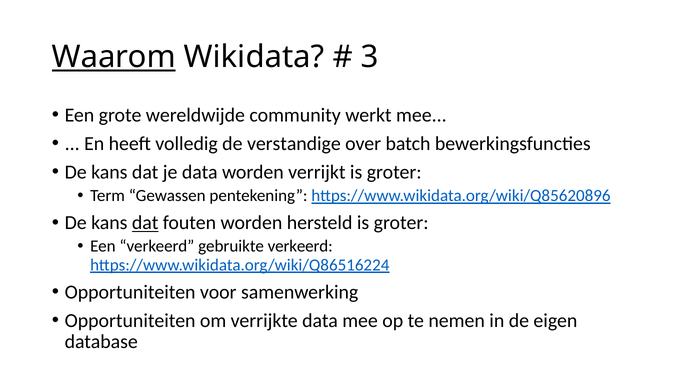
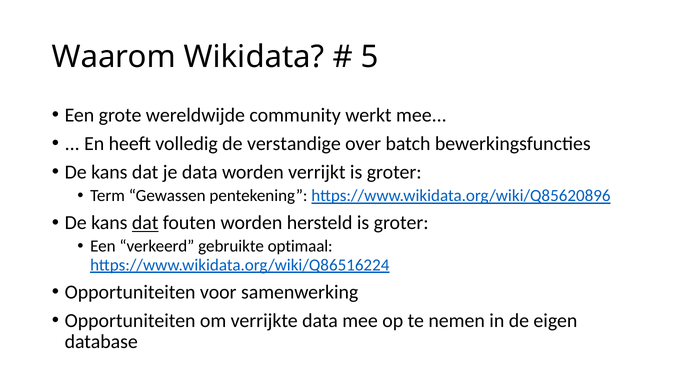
Waarom underline: present -> none (114, 57)
3: 3 -> 5 (370, 57)
gebruikte verkeerd: verkeerd -> optimaal (300, 246)
